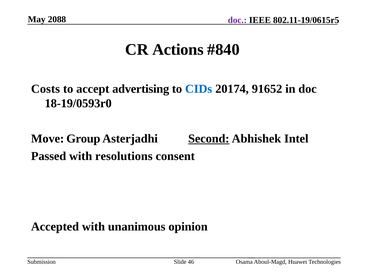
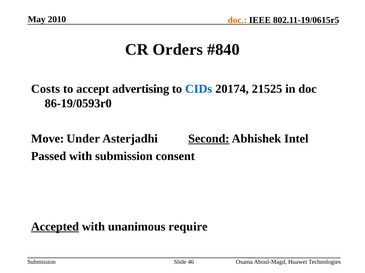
2088: 2088 -> 2010 (57, 19)
doc colour: purple -> orange (237, 20)
Actions: Actions -> Orders (178, 50)
91652: 91652 -> 21525 (267, 89)
18-19/0593r0: 18-19/0593r0 -> 86-19/0593r0 (78, 104)
Group: Group -> Under (83, 139)
with resolutions: resolutions -> submission (124, 157)
Accepted underline: none -> present (55, 227)
opinion: opinion -> require (188, 227)
